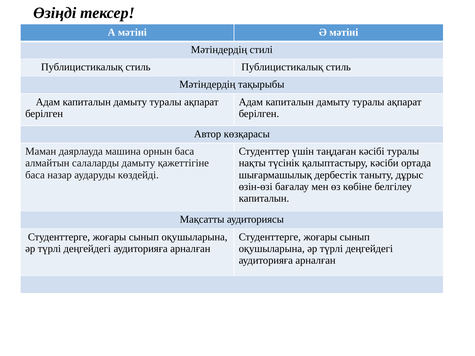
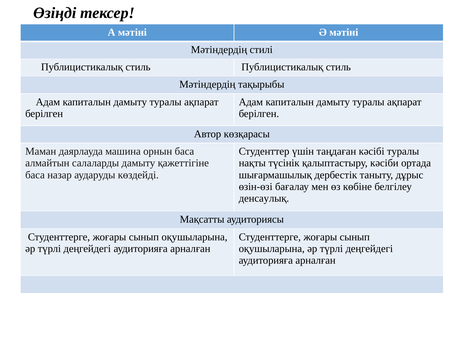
капиталын: капиталын -> денсаулық (264, 198)
